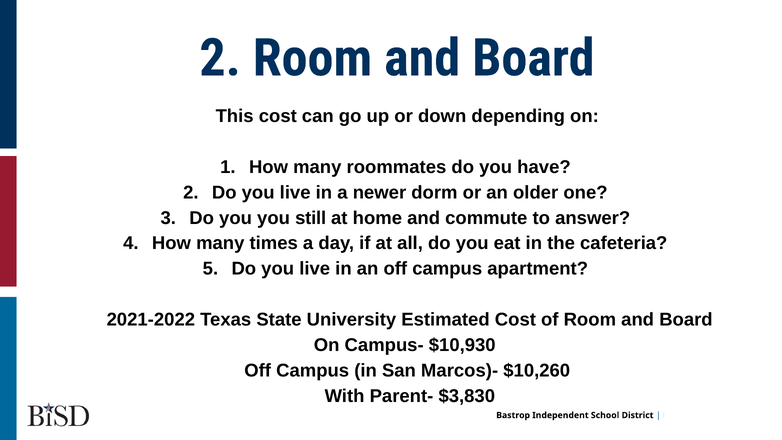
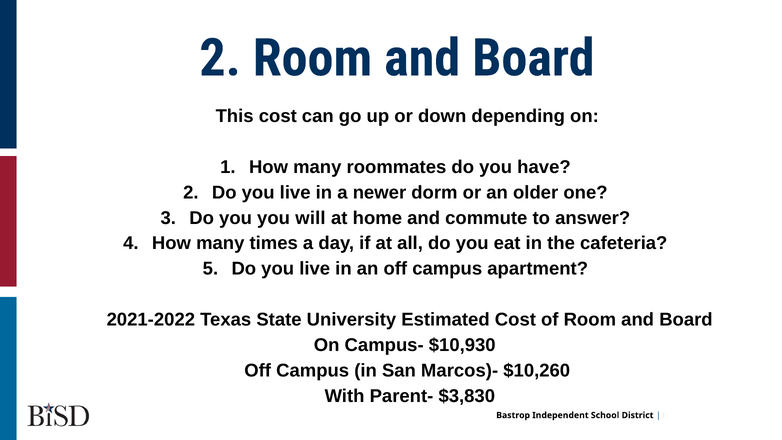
still: still -> will (310, 218)
